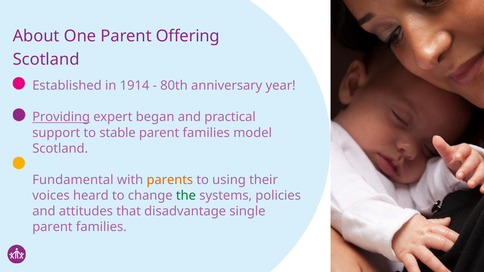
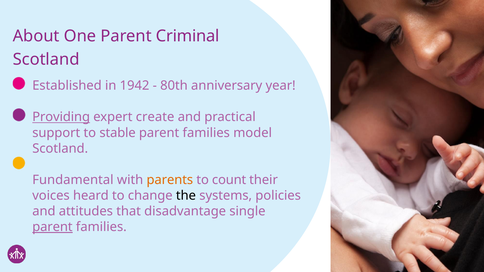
Offering: Offering -> Criminal (188, 36)
1914: 1914 -> 1942 (135, 86)
began: began -> create (155, 117)
using: using -> count (229, 180)
the colour: green -> black (186, 196)
parent underline: none -> present (52, 227)
